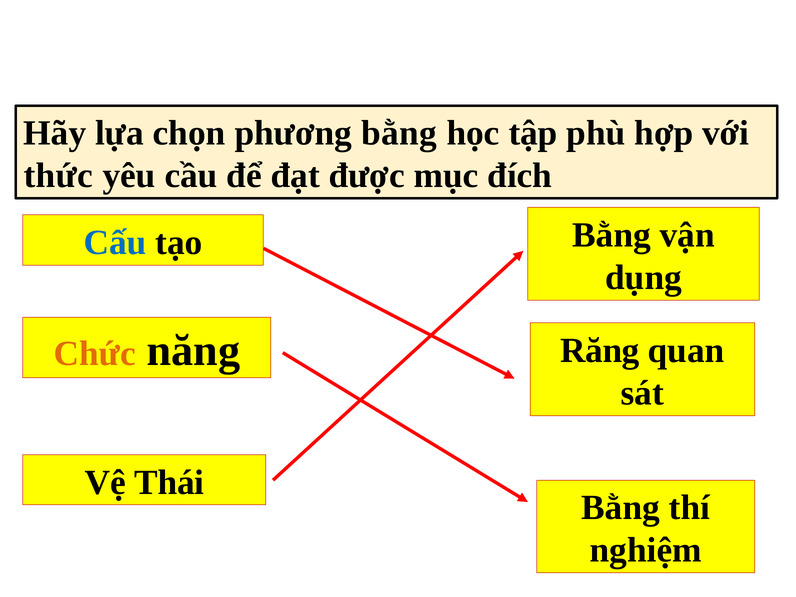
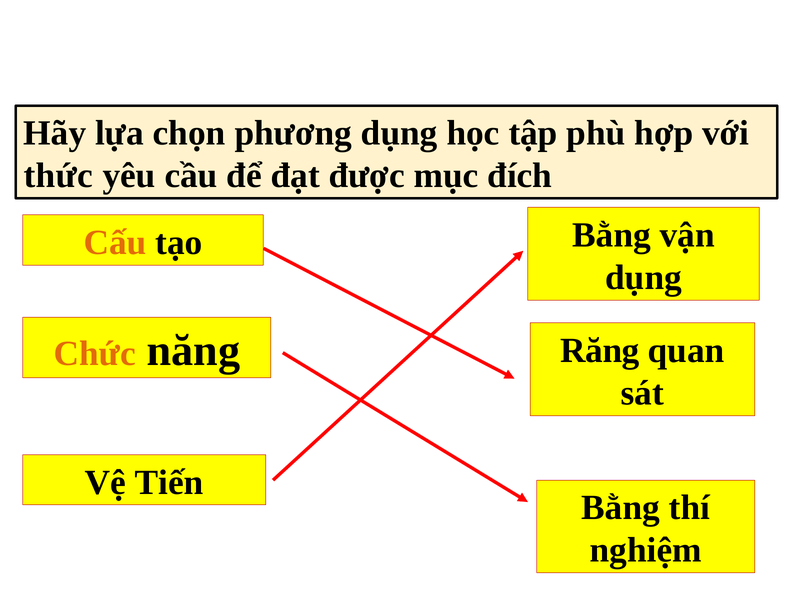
phương bằng: bằng -> dụng (399, 133)
Cấu colour: blue -> orange (115, 243)
Thái: Thái -> Tiến (169, 482)
